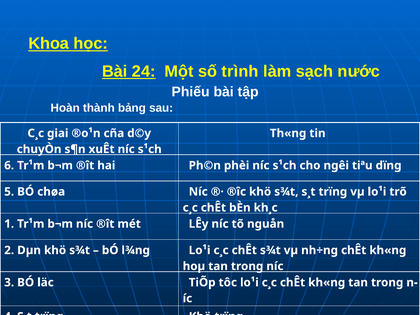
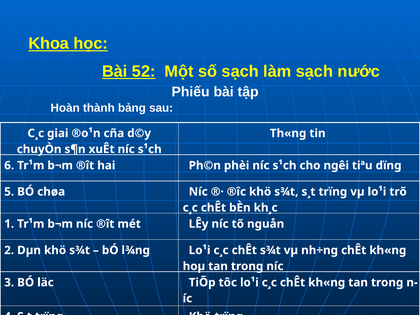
24: 24 -> 52 (144, 71)
số trình: trình -> sạch (240, 71)
